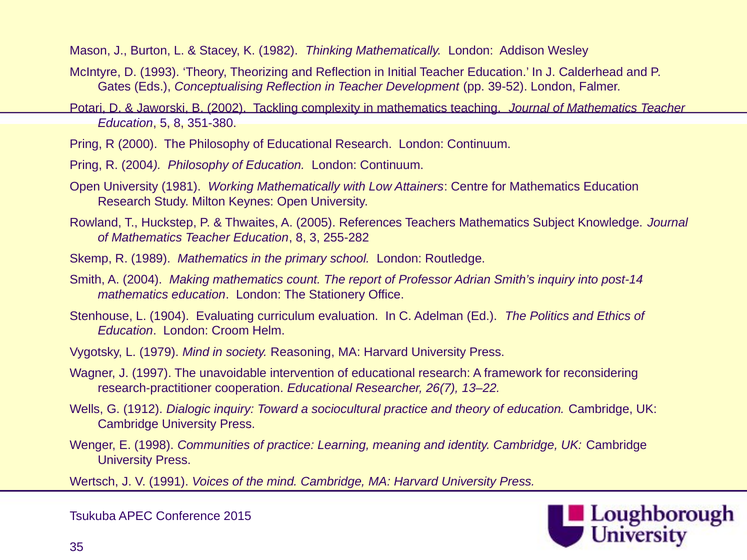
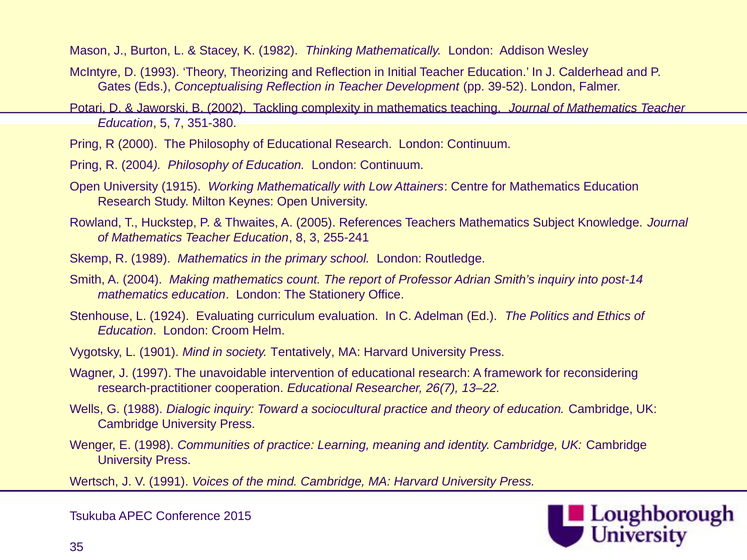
5 8: 8 -> 7 (179, 123)
1981: 1981 -> 1915 (181, 187)
255-282: 255-282 -> 255-241 (346, 238)
1904: 1904 -> 1924 (169, 316)
1979: 1979 -> 1901 (159, 352)
Reasoning: Reasoning -> Tentatively (303, 352)
1912: 1912 -> 1988 (143, 409)
